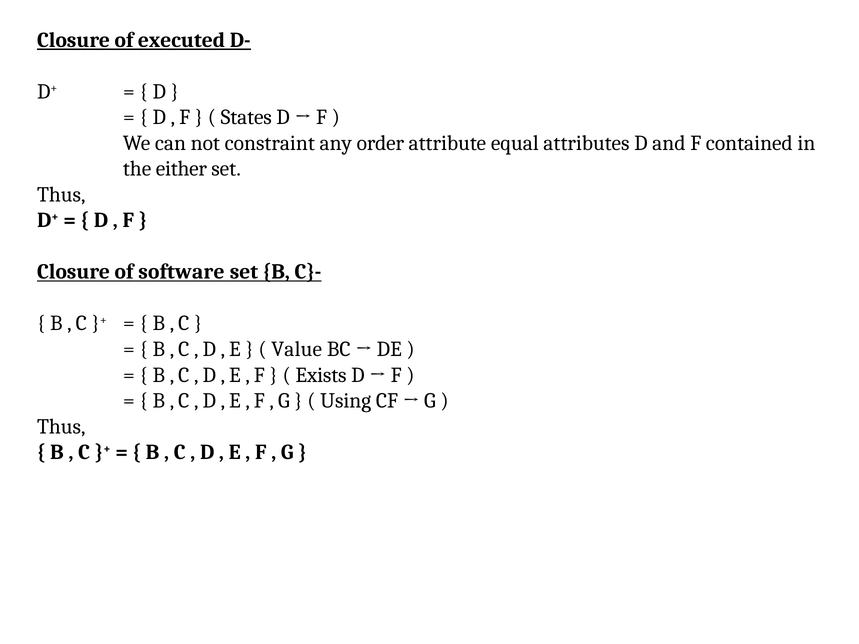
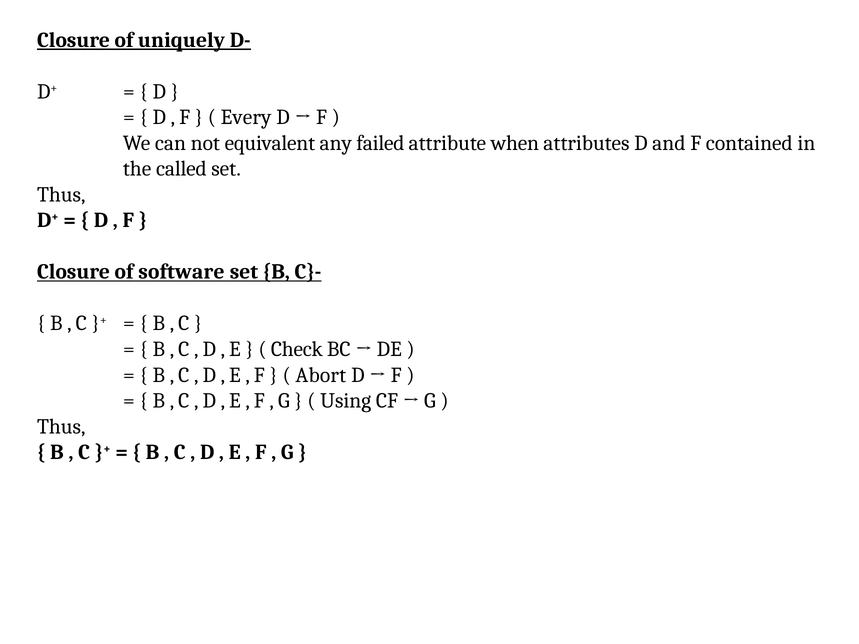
executed: executed -> uniquely (181, 40)
States: States -> Every (246, 117)
constraint: constraint -> equivalent (270, 143)
order: order -> failed (380, 143)
equal: equal -> when (515, 143)
either: either -> called (181, 169)
Value: Value -> Check (297, 349)
Exists: Exists -> Abort (321, 375)
